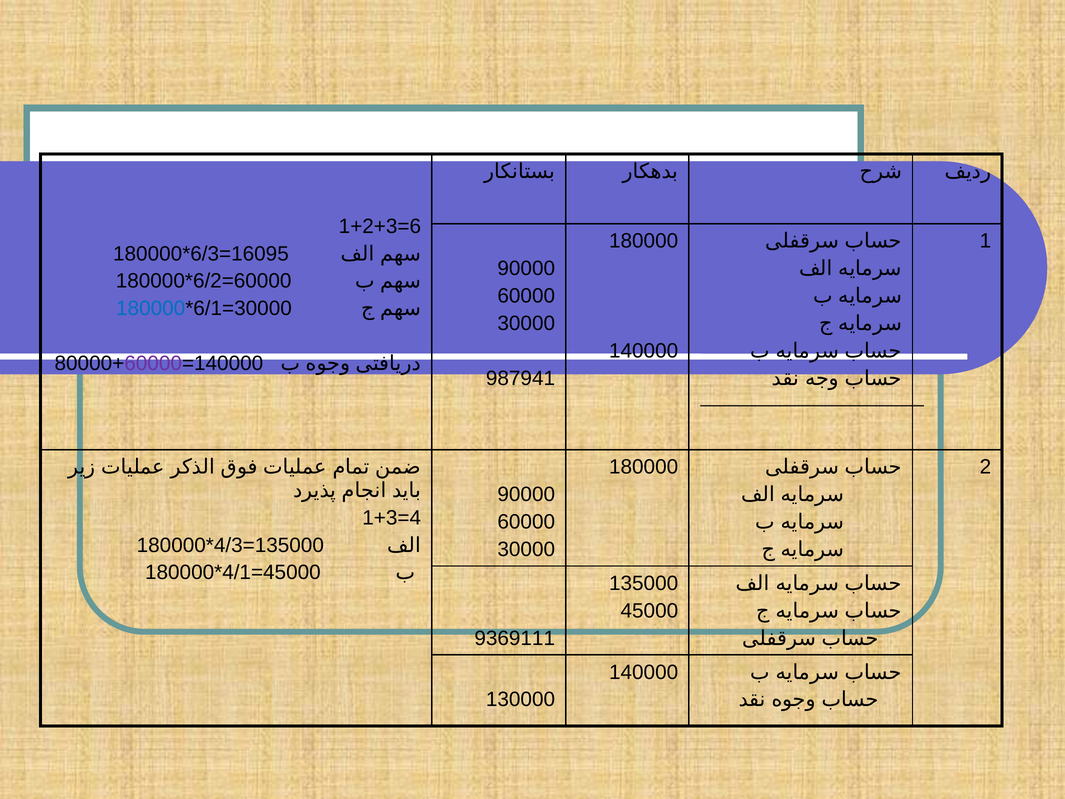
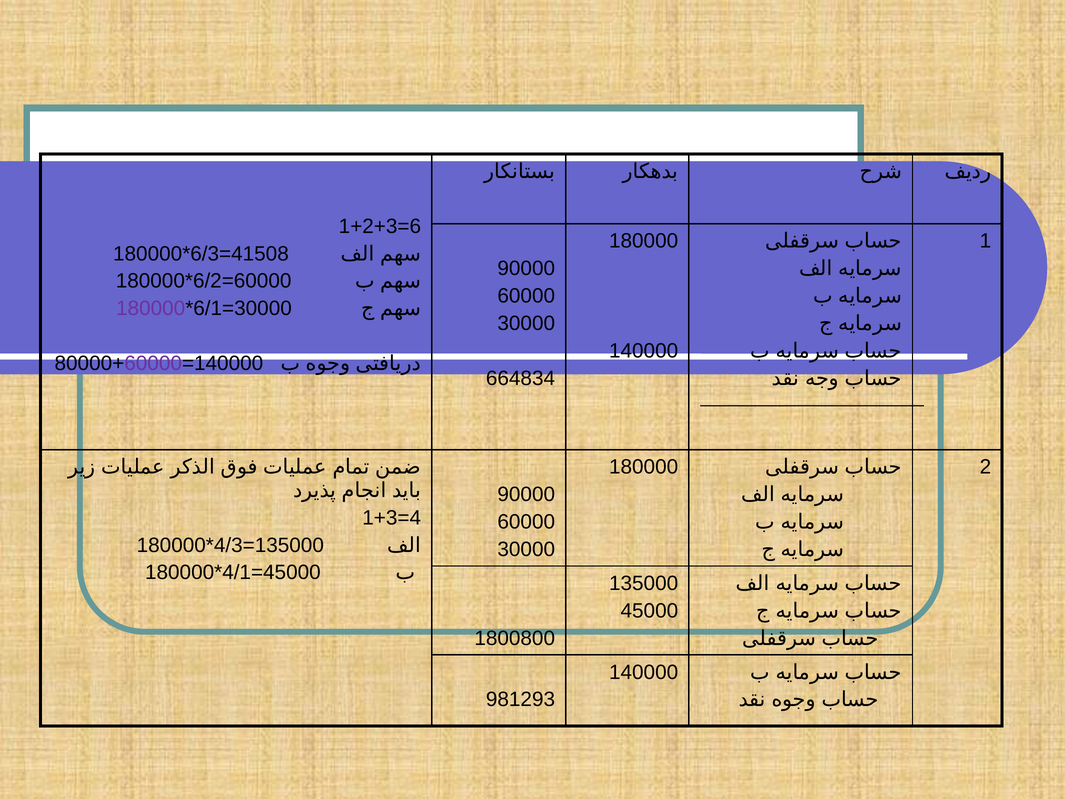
16095: 16095 -> 41508 (260, 254)
180000 colour: blue -> purple (151, 308)
987941: 987941 -> 664834 (520, 378)
9369111: 9369111 -> 1800800 (515, 638)
130000: 130000 -> 981293 (520, 699)
